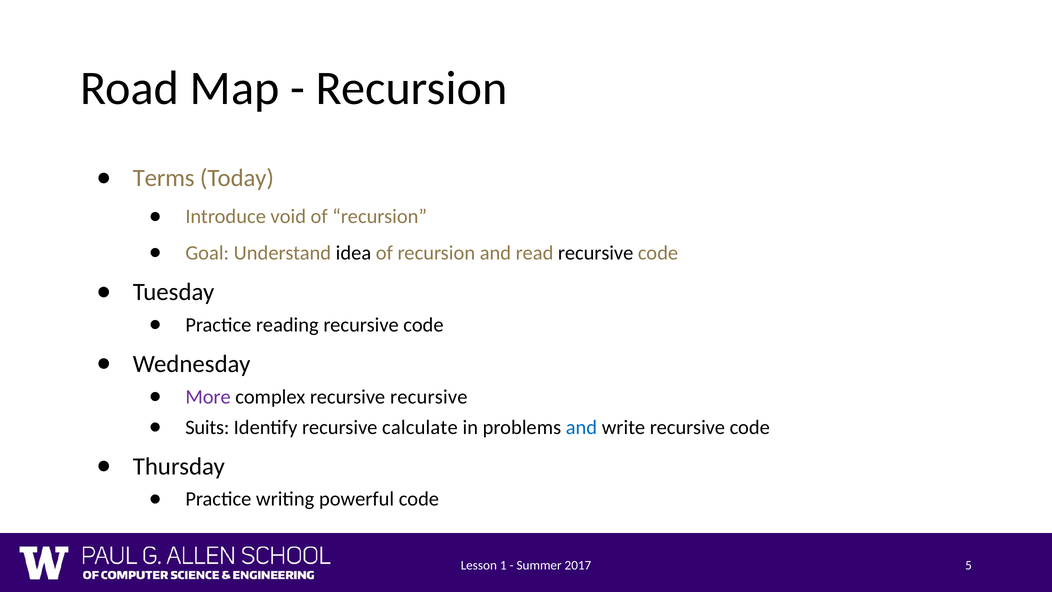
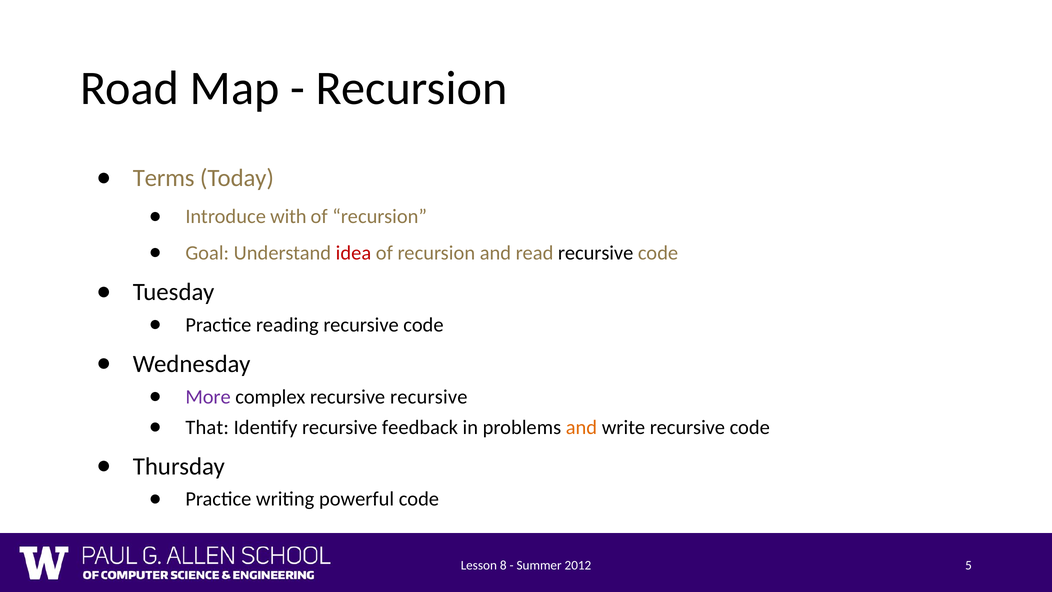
void: void -> with (288, 217)
idea colour: black -> red (353, 253)
Suits: Suits -> That (207, 427)
calculate: calculate -> feedback (420, 427)
and colour: blue -> orange (581, 427)
1: 1 -> 8 (503, 565)
2017: 2017 -> 2012 (578, 565)
